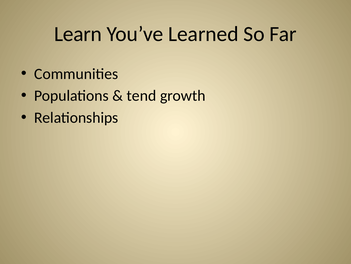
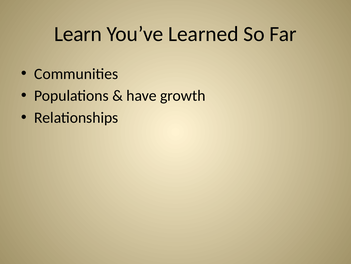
tend: tend -> have (142, 95)
